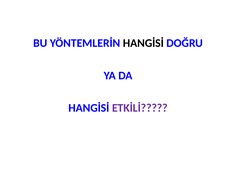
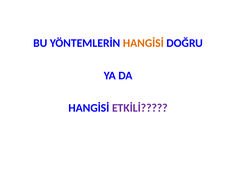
HANGİSİ colour: black -> orange (143, 43)
